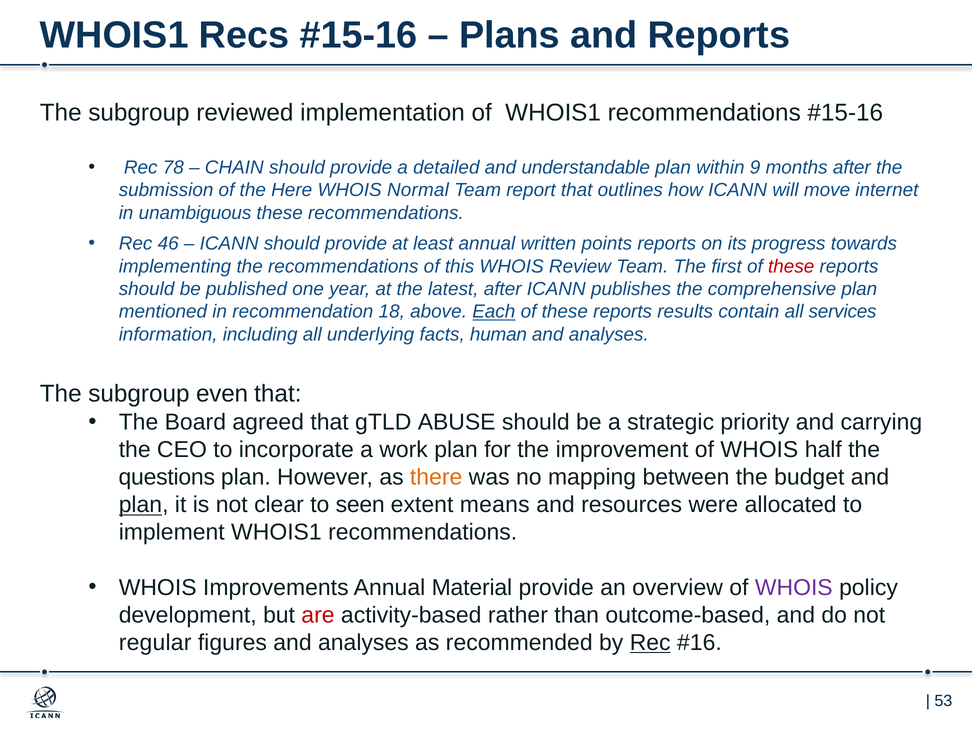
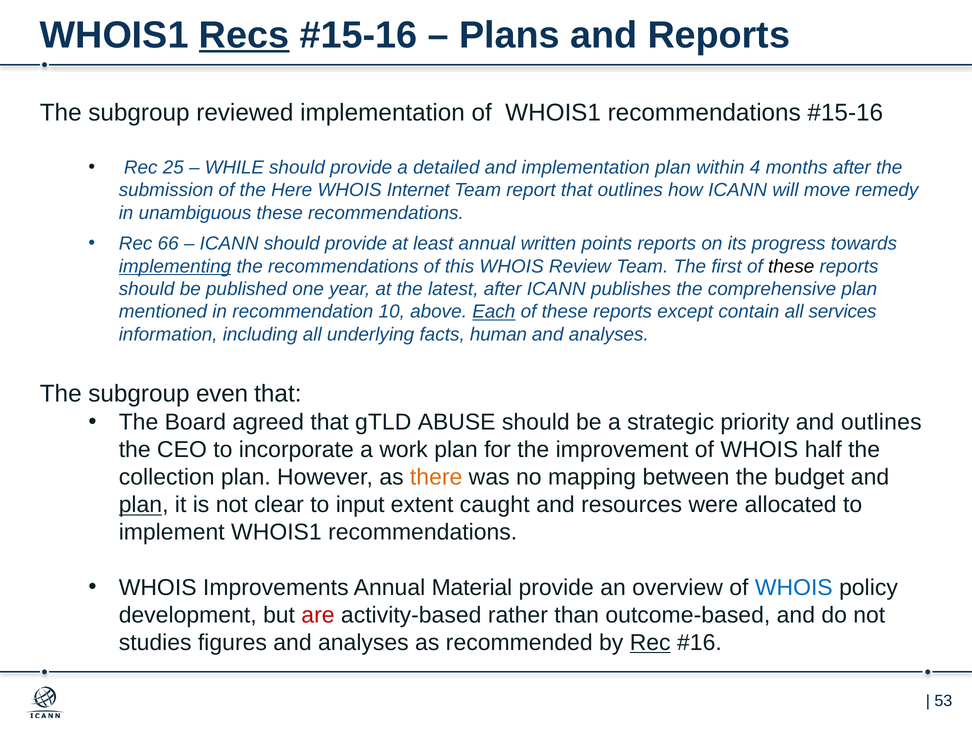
Recs underline: none -> present (244, 35)
78: 78 -> 25 (173, 167)
CHAIN: CHAIN -> WHILE (234, 167)
and understandable: understandable -> implementation (586, 167)
9: 9 -> 4 (755, 167)
Normal: Normal -> Internet (418, 190)
internet: internet -> remedy (887, 190)
46: 46 -> 66 (168, 244)
implementing underline: none -> present (175, 266)
these colour: red -> black (791, 266)
18: 18 -> 10 (392, 312)
results: results -> except (685, 312)
and carrying: carrying -> outlines (881, 422)
questions: questions -> collection (167, 477)
seen: seen -> input (360, 505)
means: means -> caught (495, 505)
WHOIS colour: purple -> blue (794, 588)
regular: regular -> studies (155, 643)
